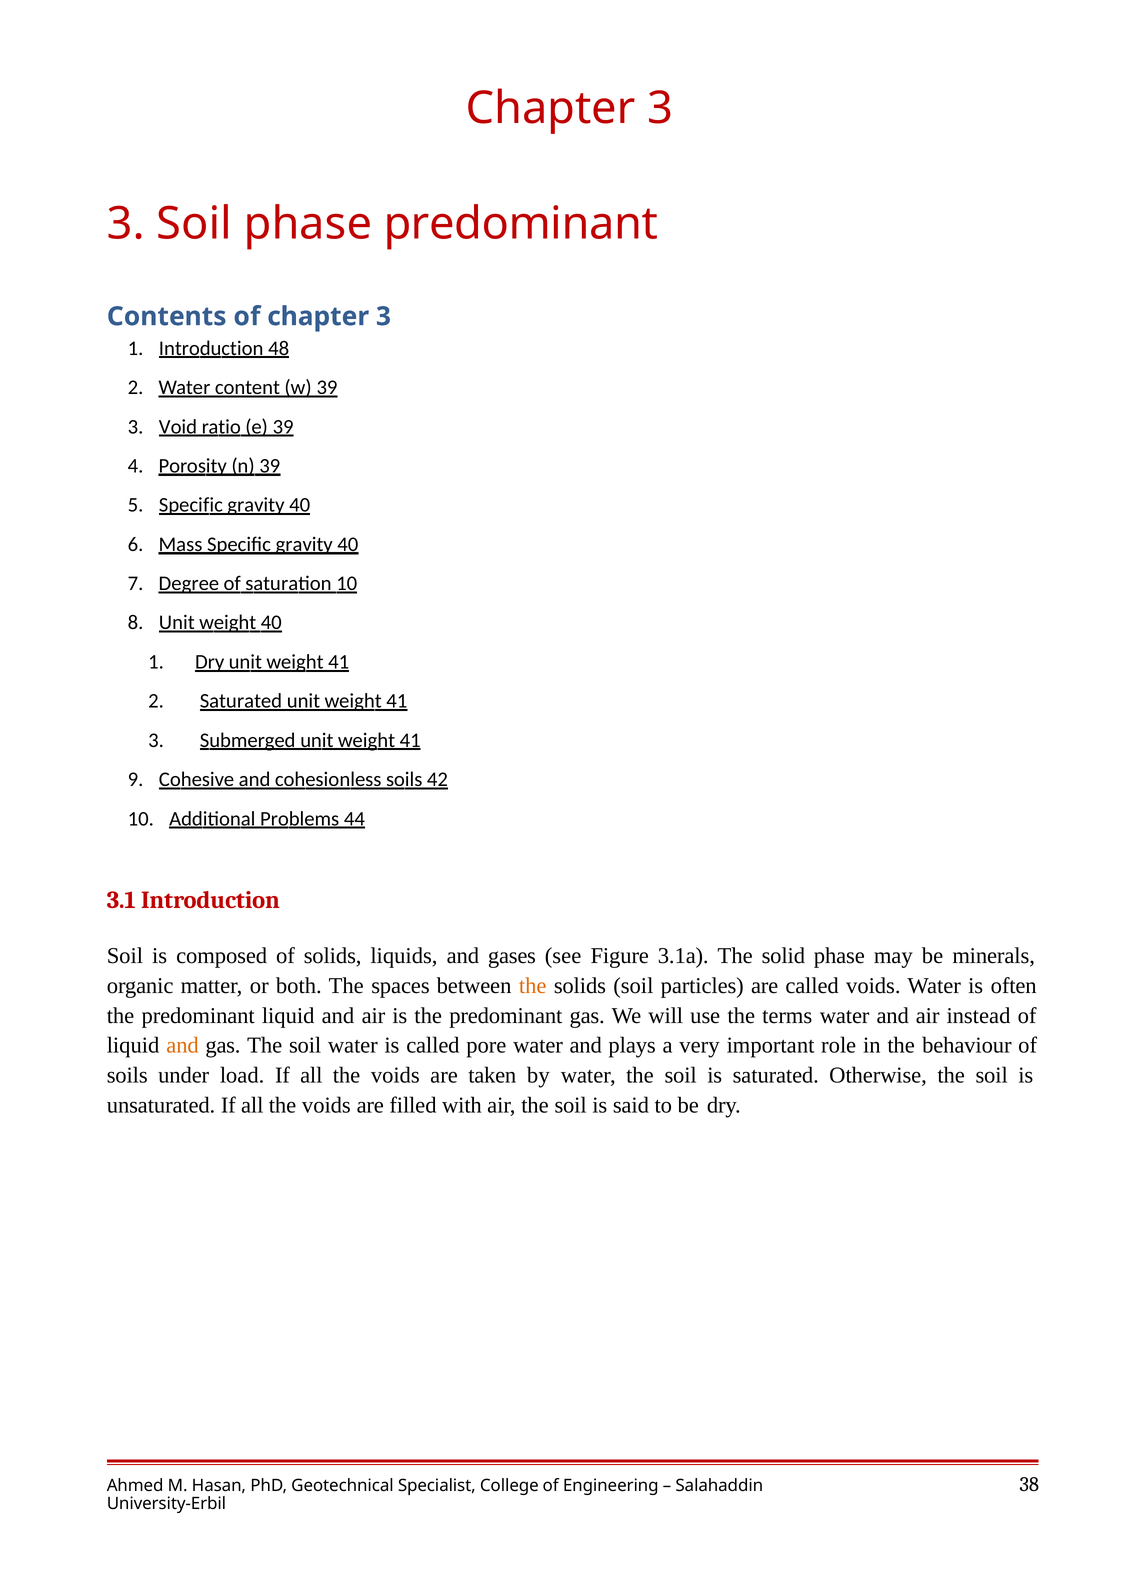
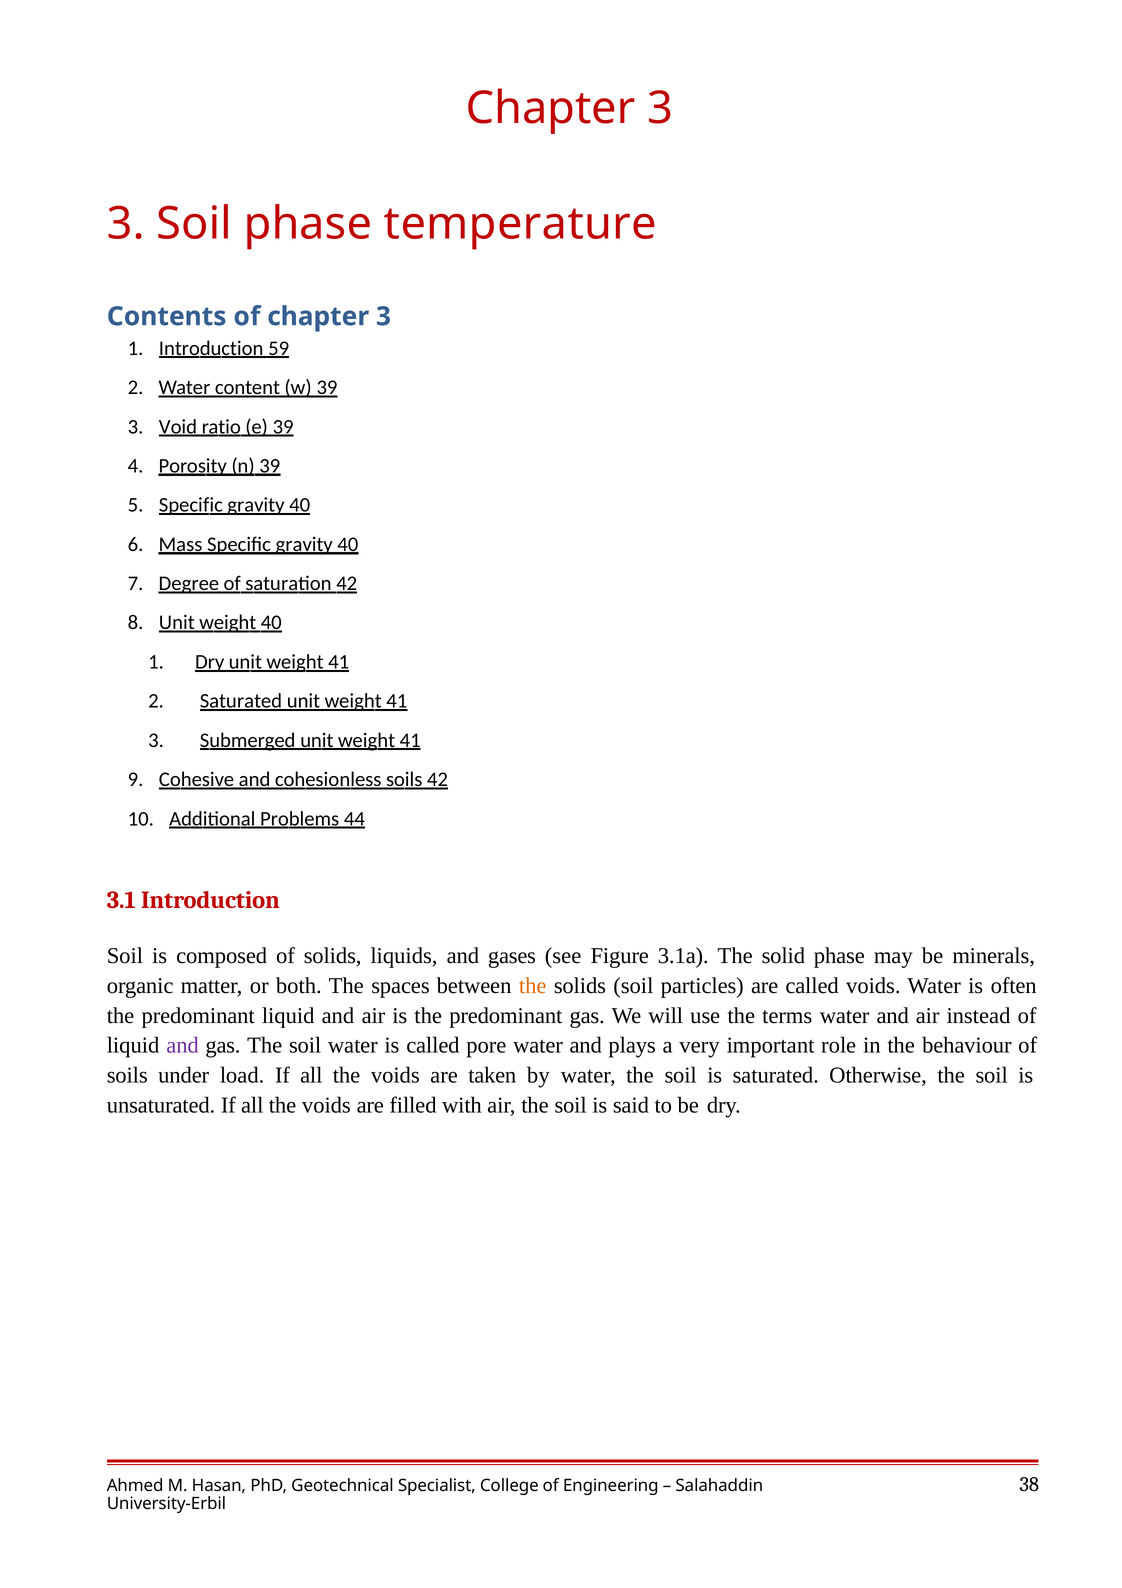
phase predominant: predominant -> temperature (520, 224)
48: 48 -> 59 (279, 348)
saturation 10: 10 -> 42 (347, 583)
and colour: orange -> purple (183, 1045)
